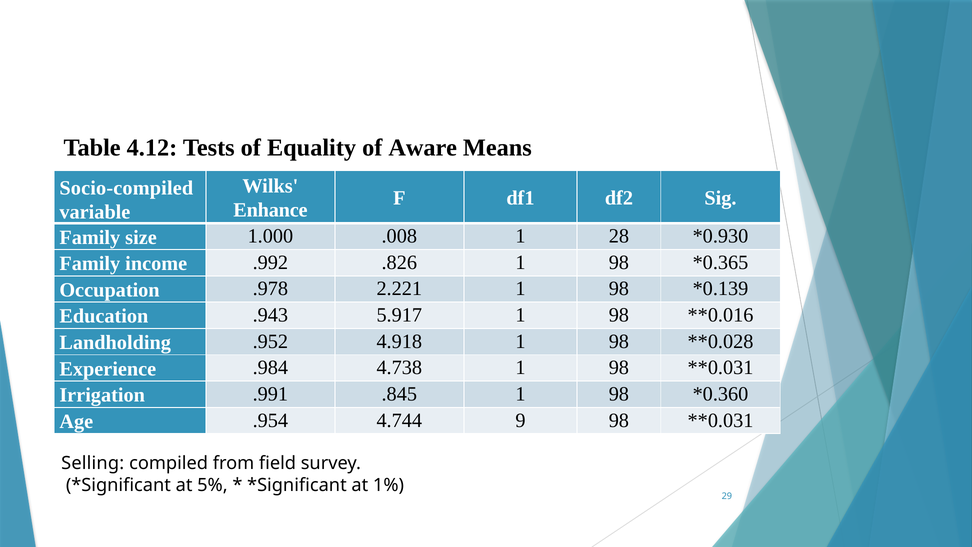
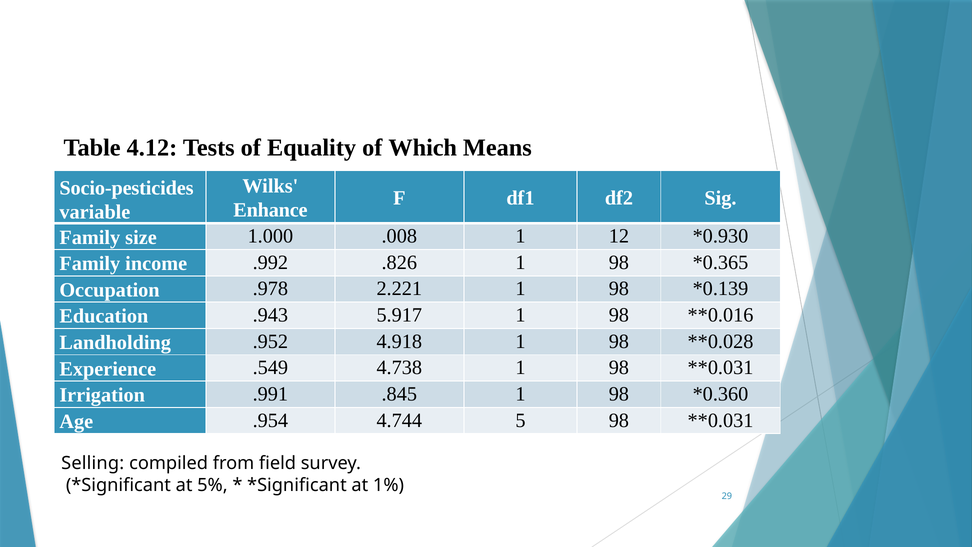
Aware: Aware -> Which (423, 148)
Socio-compiled: Socio-compiled -> Socio-pesticides (126, 188)
28: 28 -> 12 (619, 236)
.984: .984 -> .549 (270, 368)
9: 9 -> 5 (520, 420)
